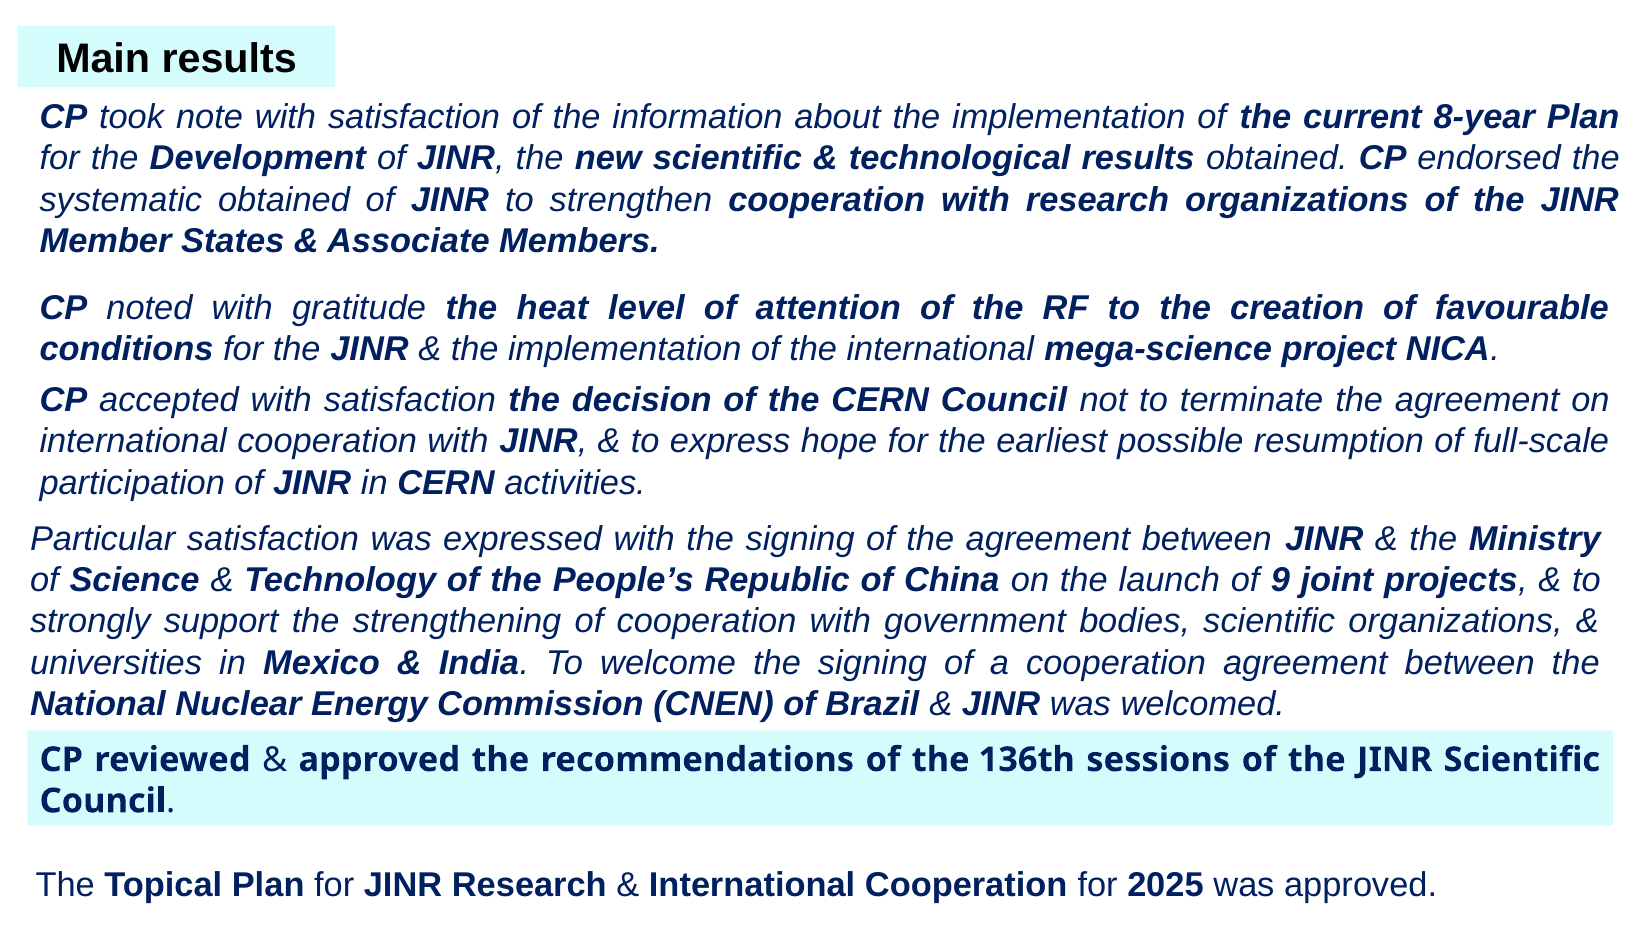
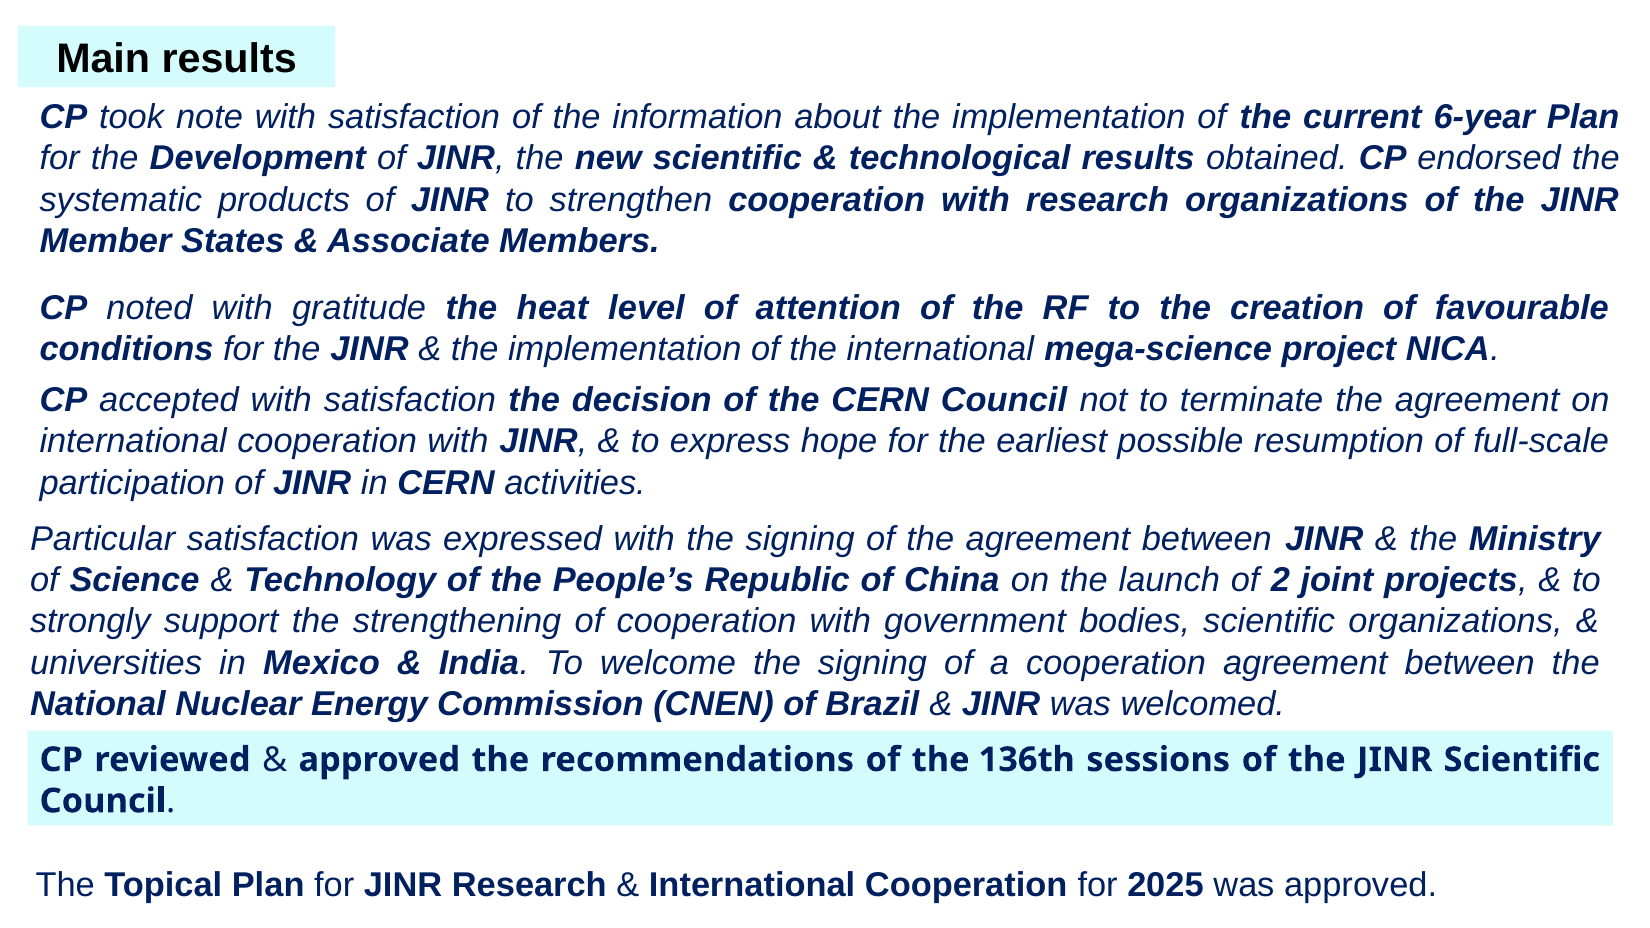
8-year: 8-year -> 6-year (1484, 117)
systematic obtained: obtained -> products (284, 200)
9: 9 -> 2 (1280, 580)
